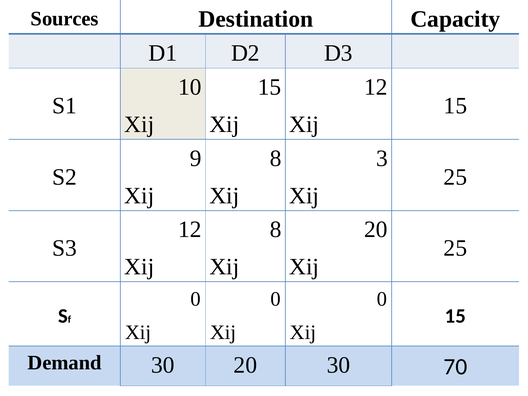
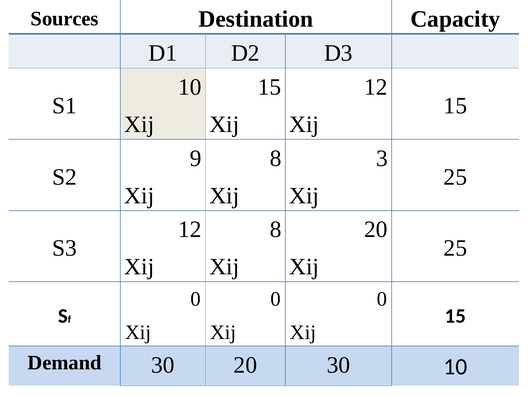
30 70: 70 -> 10 (455, 367)
